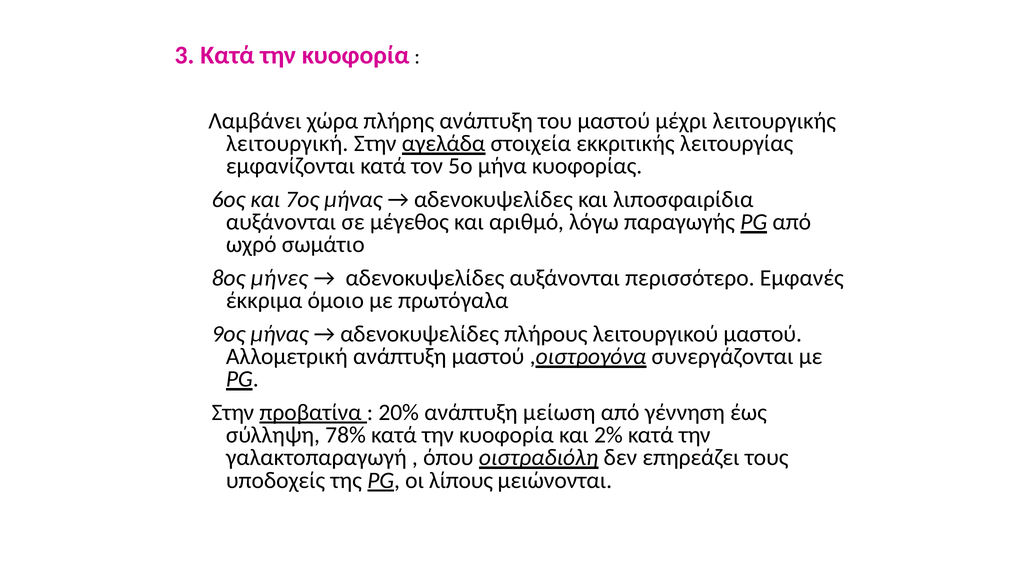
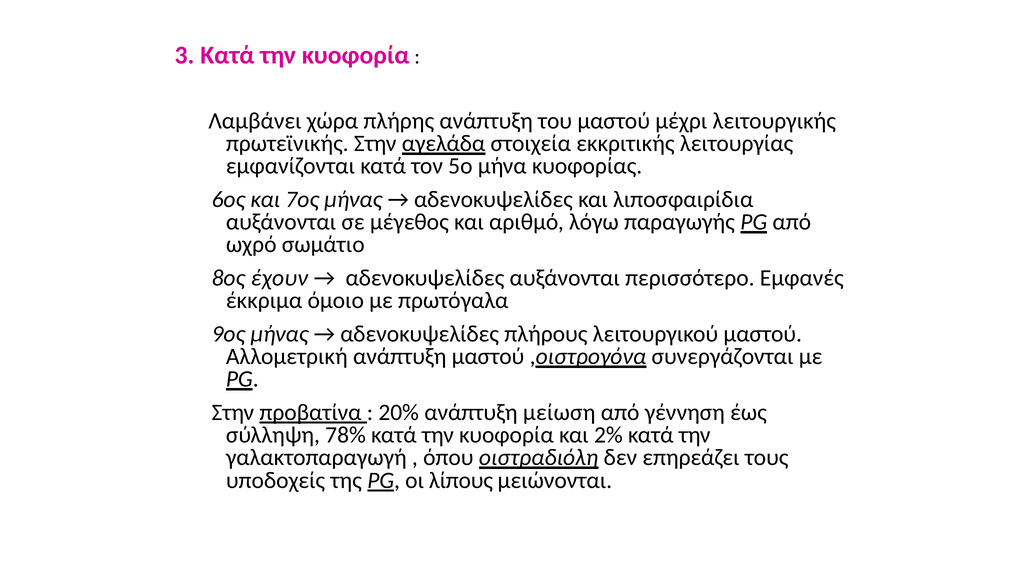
λειτουργική: λειτουργική -> πρωτεϊνικής (287, 143)
μήνες: μήνες -> έχουν (279, 278)
